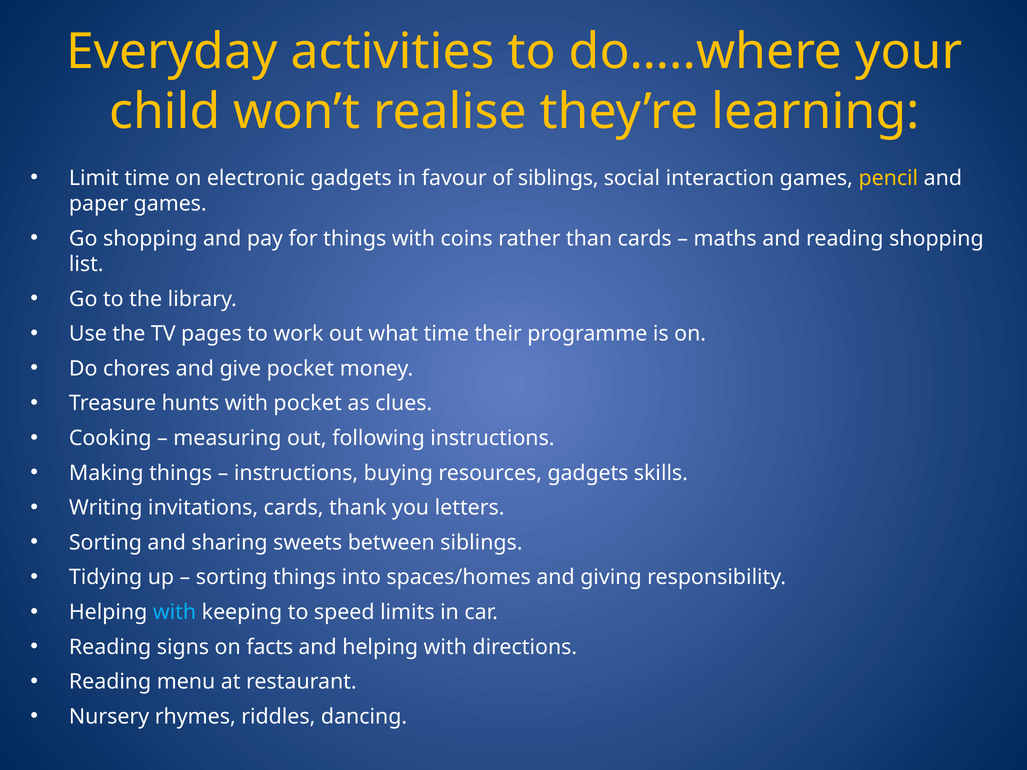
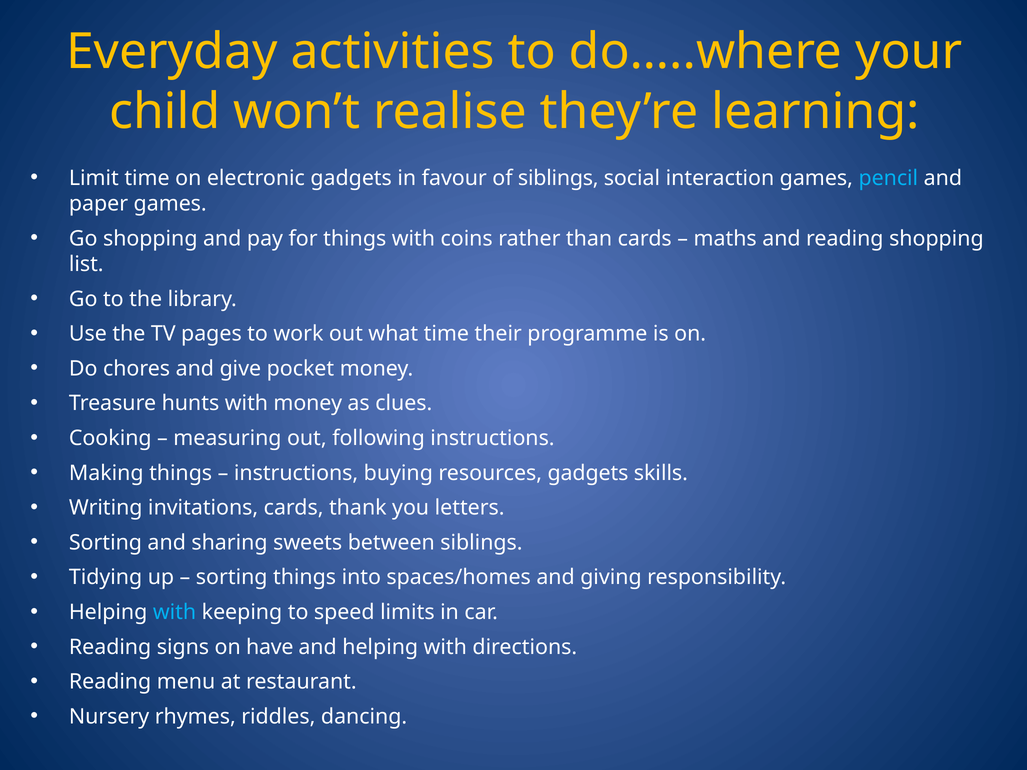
pencil colour: yellow -> light blue (888, 178)
with pocket: pocket -> money (308, 404)
facts: facts -> have (270, 647)
